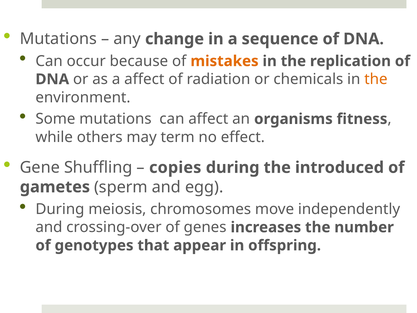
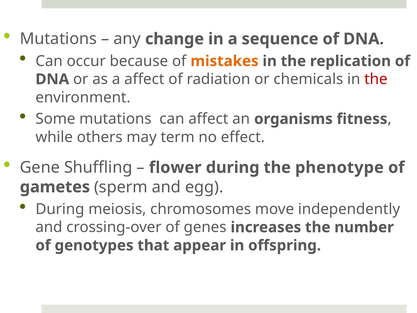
the colour: orange -> red (376, 79)
copies: copies -> flower (175, 167)
introduced: introduced -> phenotype (339, 167)
